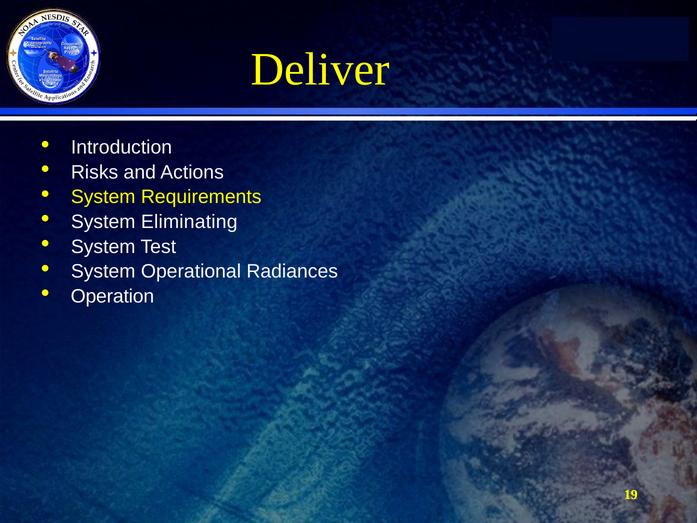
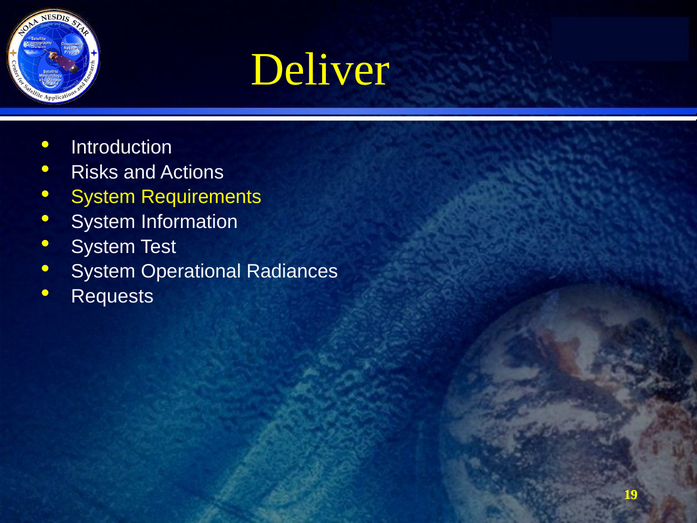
Eliminating: Eliminating -> Information (189, 222)
Operation: Operation -> Requests (112, 296)
